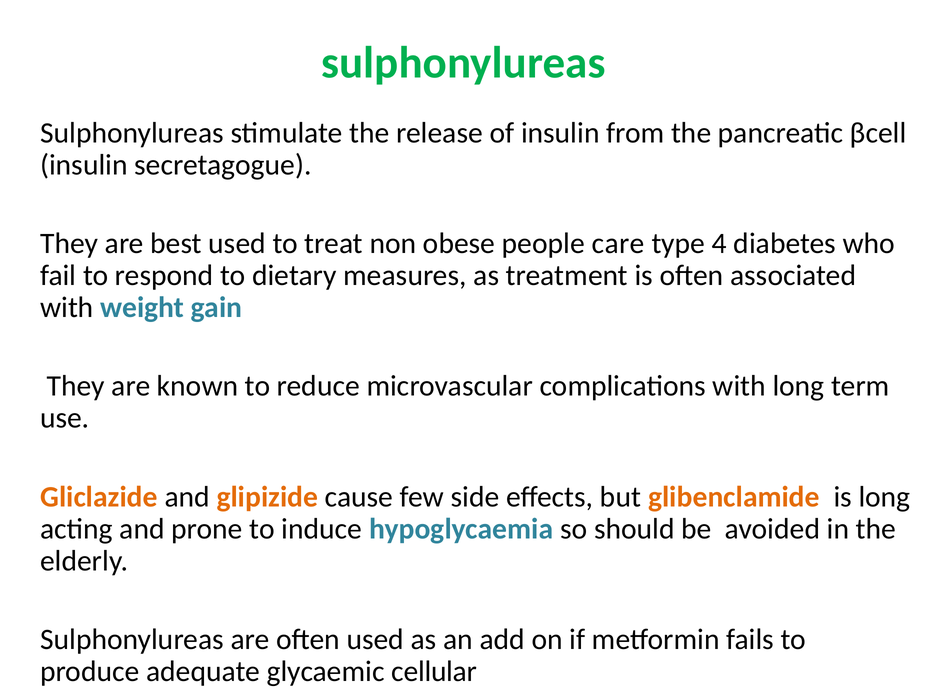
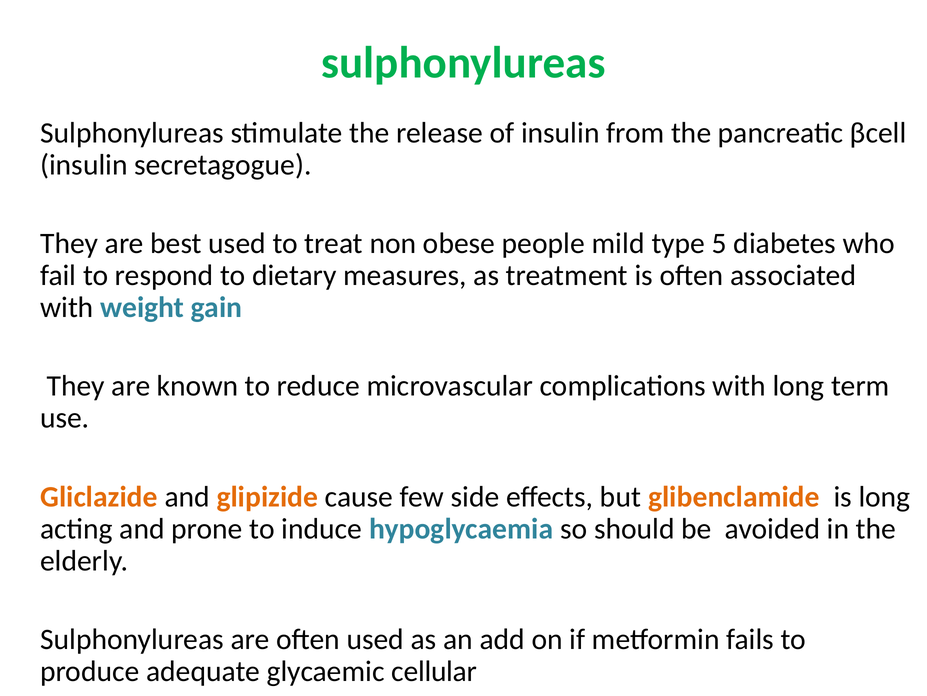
care: care -> mild (618, 243)
4: 4 -> 5 (719, 243)
